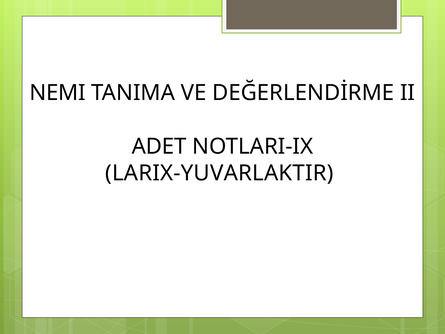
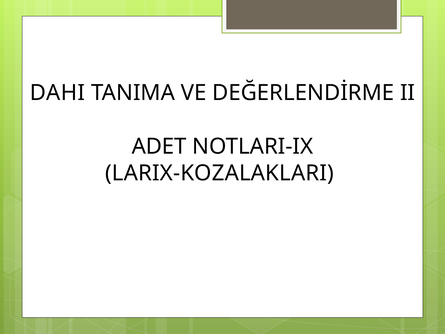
NEMI: NEMI -> DAHI (57, 93)
LARIX-YUVARLAKTIR: LARIX-YUVARLAKTIR -> LARIX-KOZALAKLARI (219, 173)
